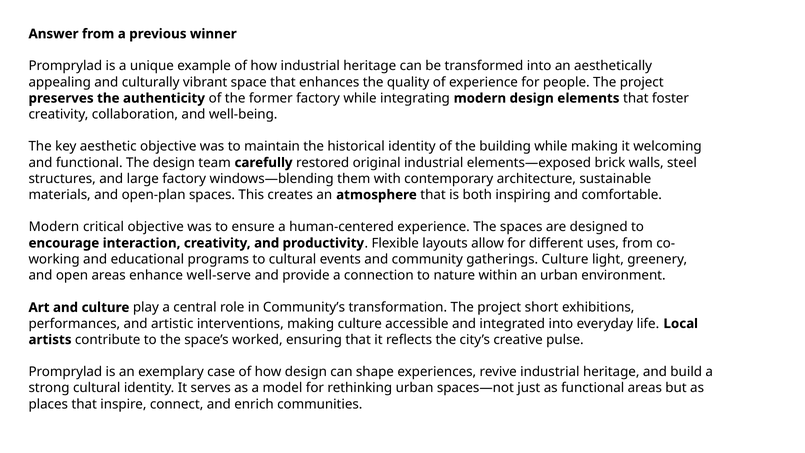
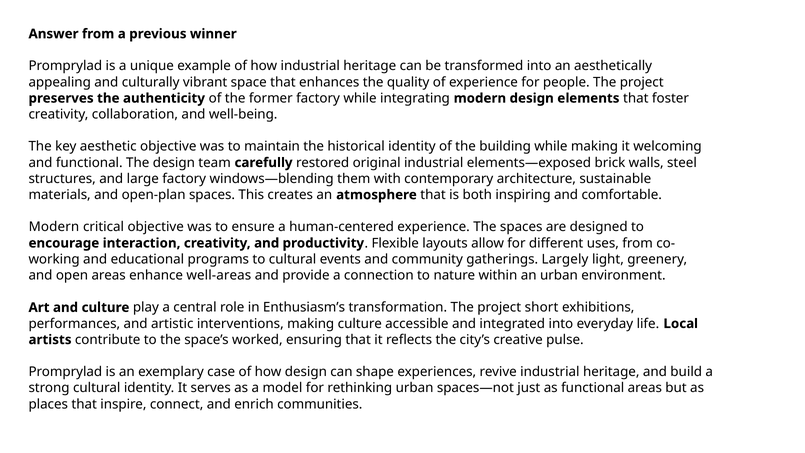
gatherings Culture: Culture -> Largely (565, 259)
well-serve: well-serve -> well-areas (219, 275)
Community’s: Community’s -> Enthusiasm’s (304, 307)
